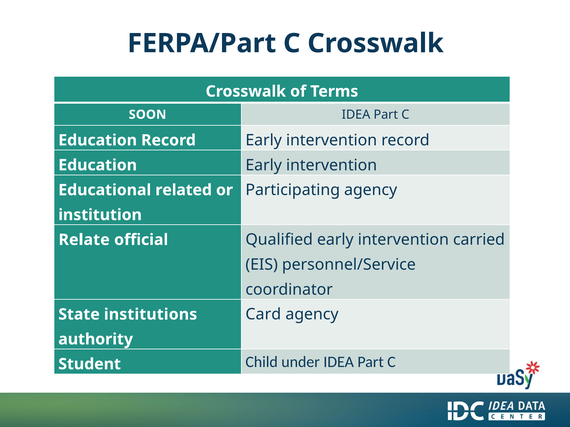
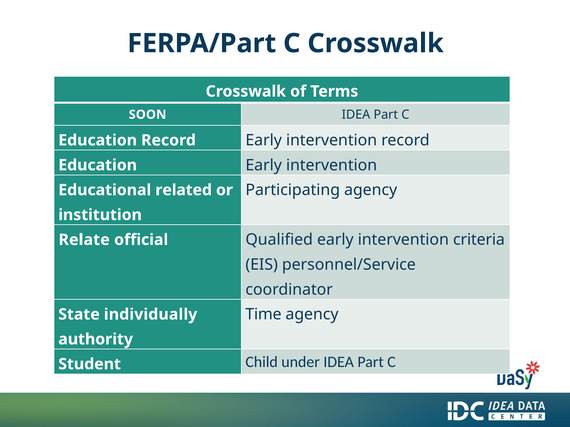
carried: carried -> criteria (479, 240)
Card: Card -> Time (263, 315)
institutions: institutions -> individually (151, 315)
